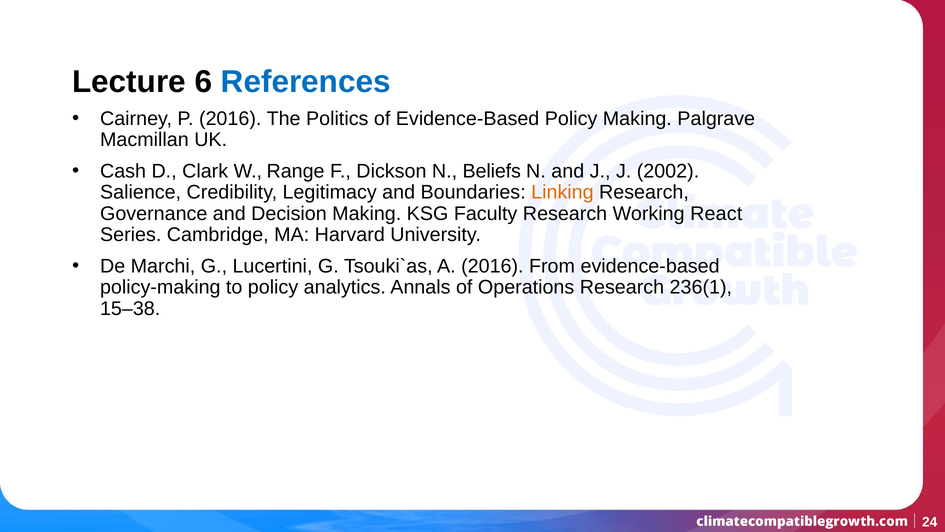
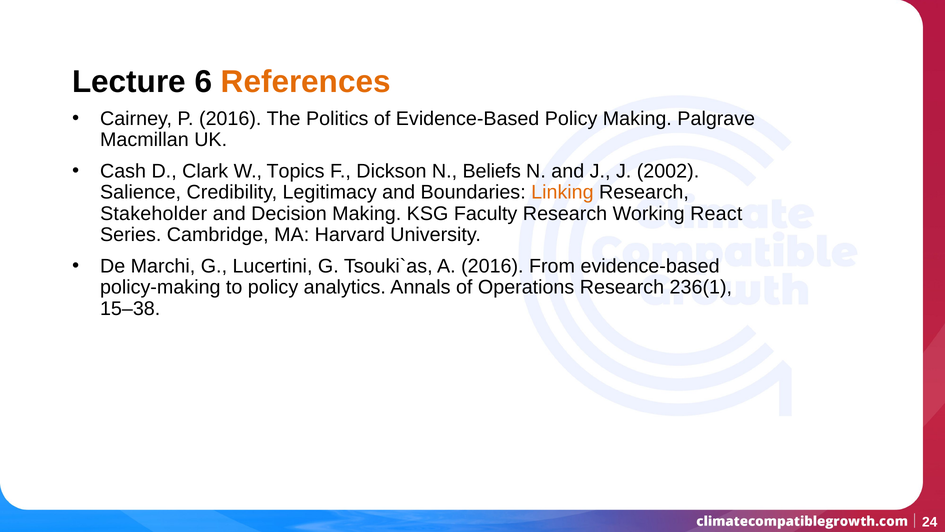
References colour: blue -> orange (306, 82)
Range: Range -> Topics (296, 171)
Governance: Governance -> Stakeholder (154, 213)
